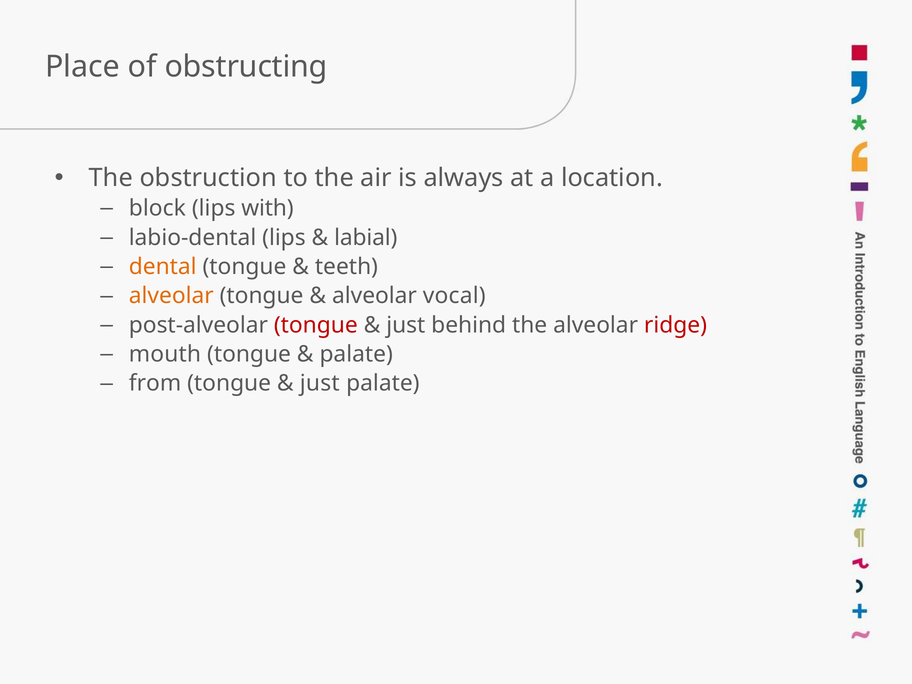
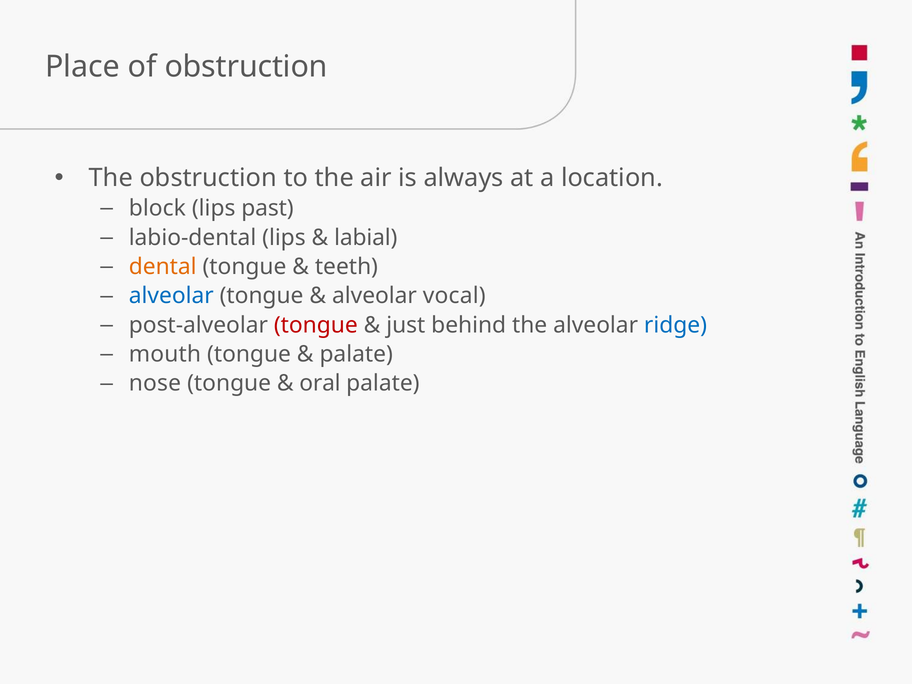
of obstructing: obstructing -> obstruction (246, 67)
with: with -> past (267, 208)
alveolar colour: orange -> blue (171, 296)
ridge colour: red -> blue (676, 325)
from: from -> nose (155, 383)
just: just -> oral (320, 383)
